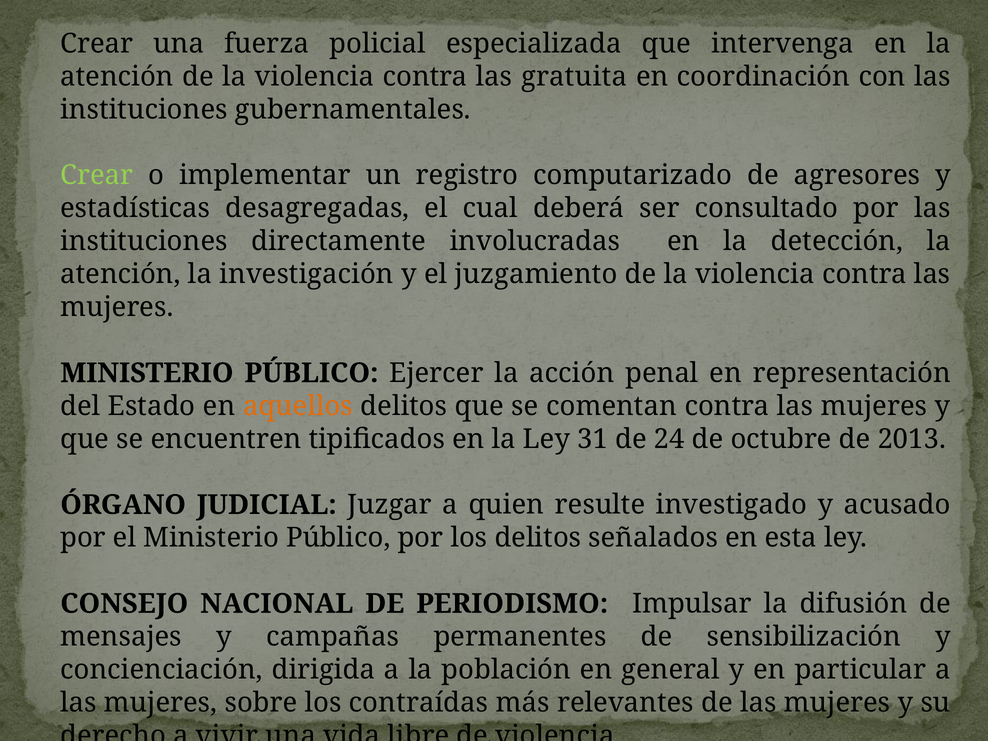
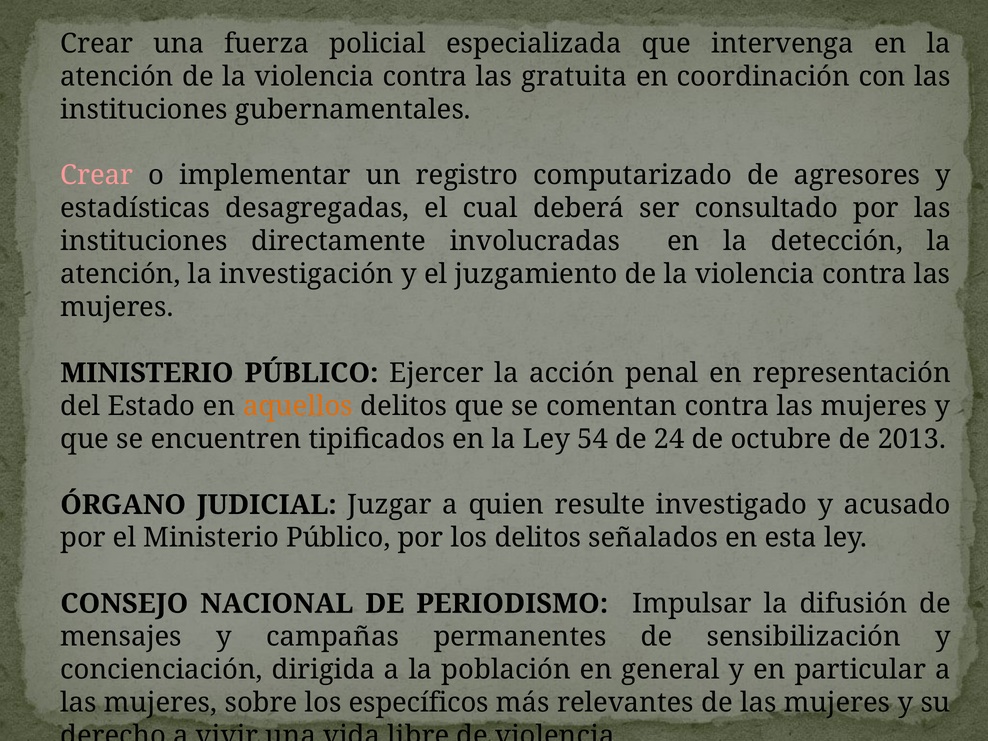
Crear colour: light green -> pink (97, 175)
31: 31 -> 54 (593, 439)
contraídas: contraídas -> específicos (419, 703)
